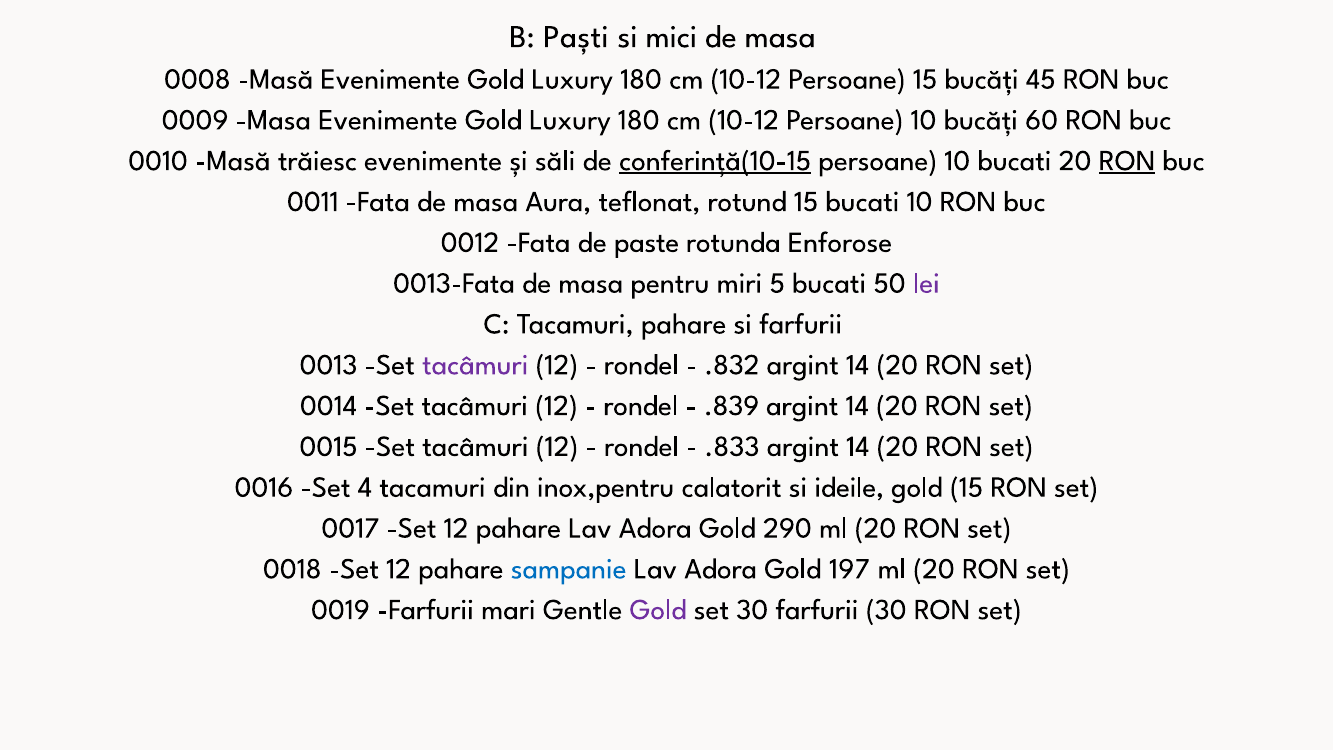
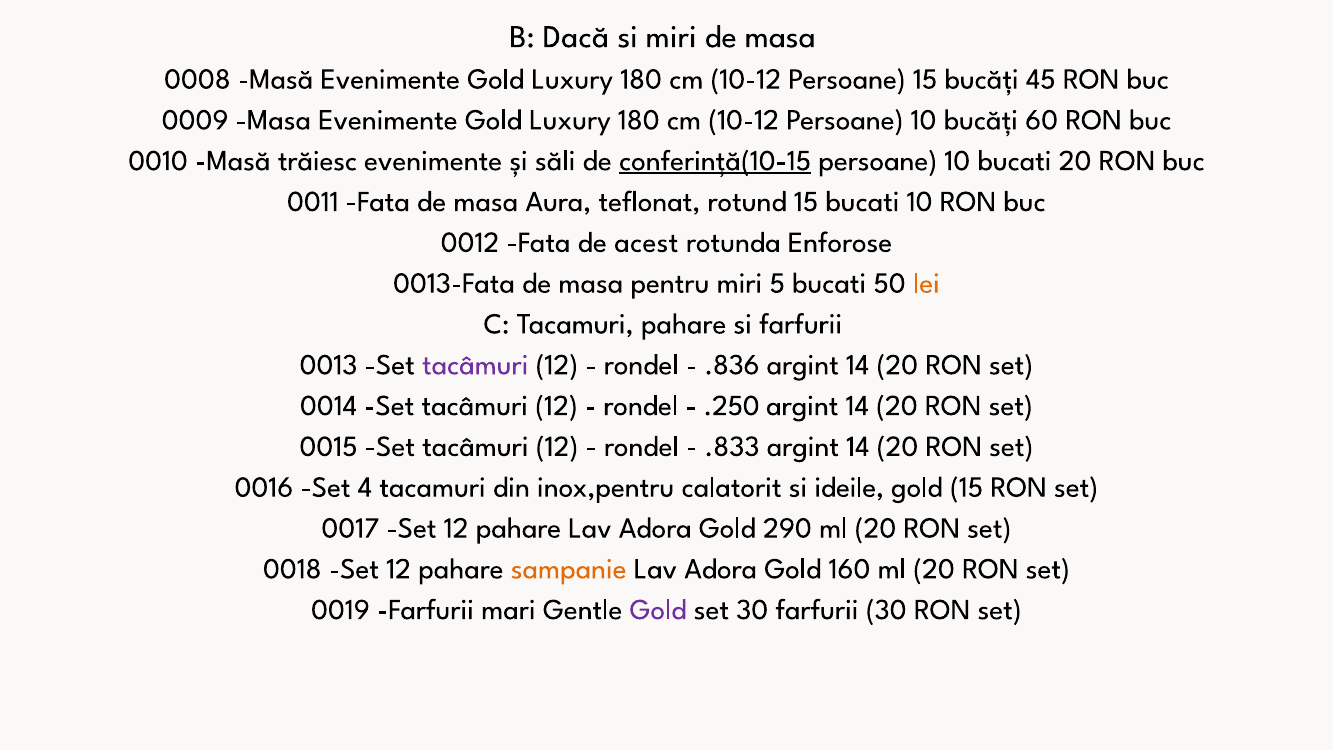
Paști: Paști -> Dacă (576, 37)
si mici: mici -> miri (671, 37)
RON underline: present -> none (1127, 161)
paste: paste -> acest (646, 242)
lei colour: purple -> orange (926, 283)
.832: .832 -> .836 (732, 365)
.839: .839 -> .250 (732, 405)
sampanie colour: blue -> orange (569, 569)
197: 197 -> 160 (850, 569)
